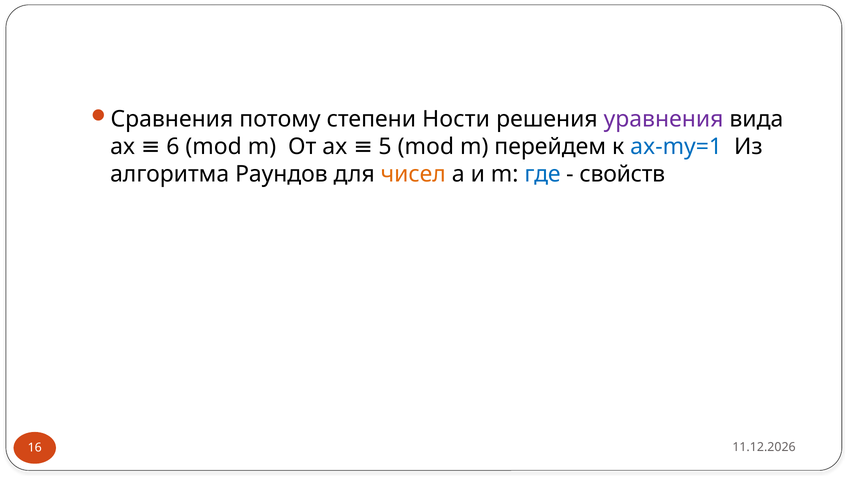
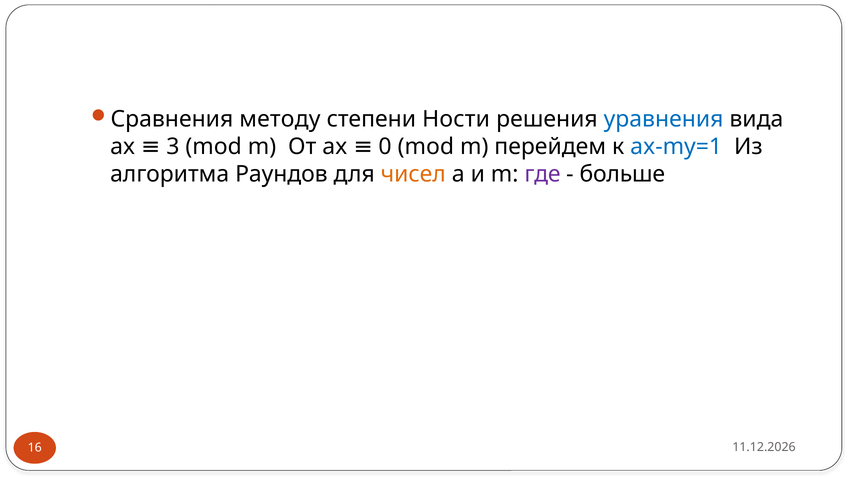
потому: потому -> методу (280, 119)
уравнения colour: purple -> blue (664, 119)
6: 6 -> 3 (173, 147)
5: 5 -> 0 (385, 147)
где colour: blue -> purple (543, 174)
свойств: свойств -> больше (622, 174)
